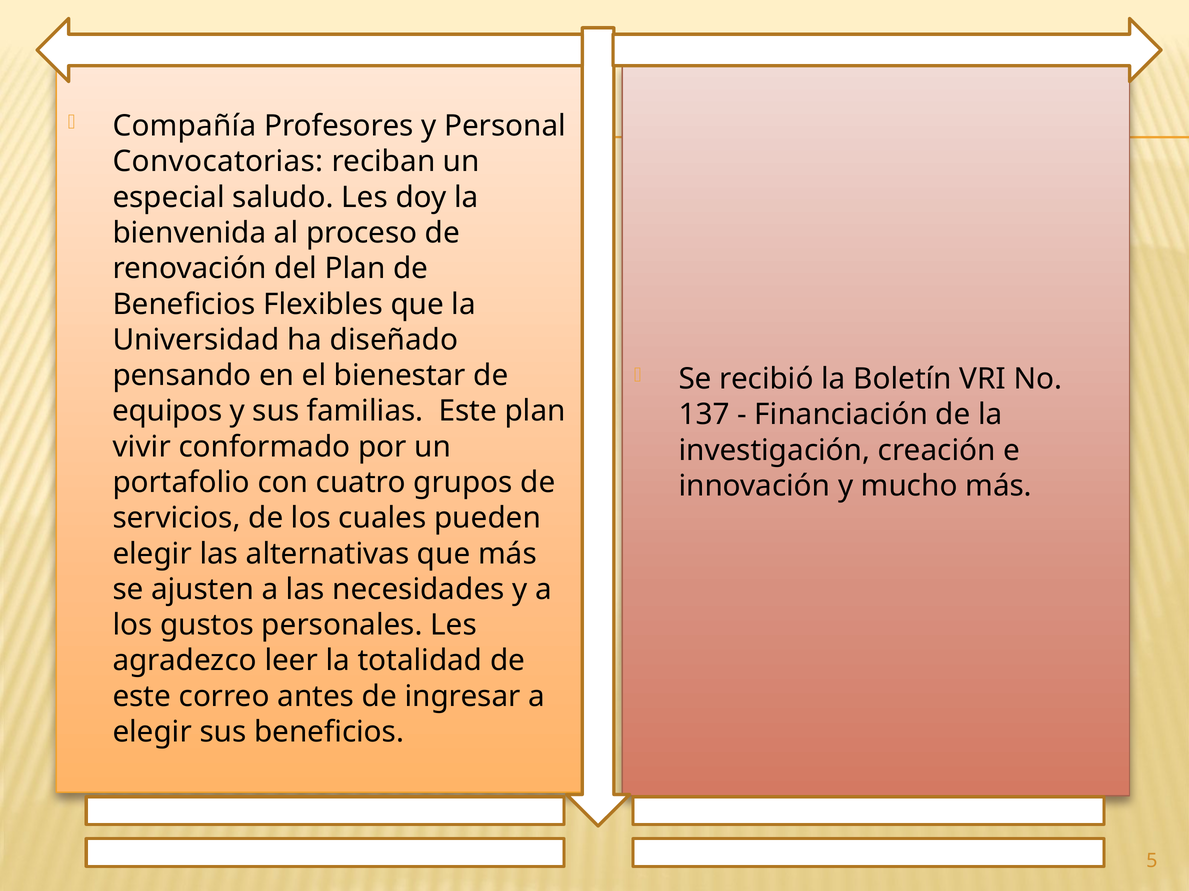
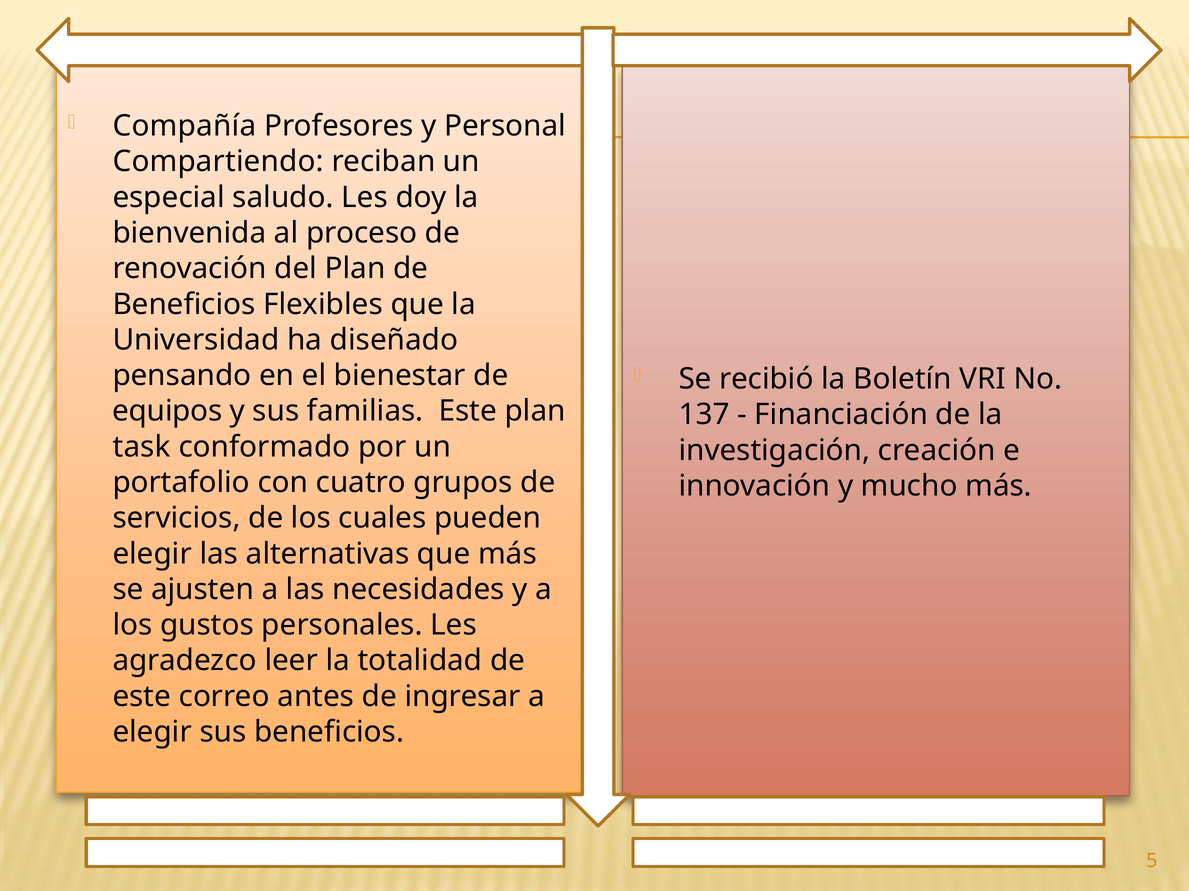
Convocatorias: Convocatorias -> Compartiendo (218, 162)
vivir: vivir -> task (142, 447)
